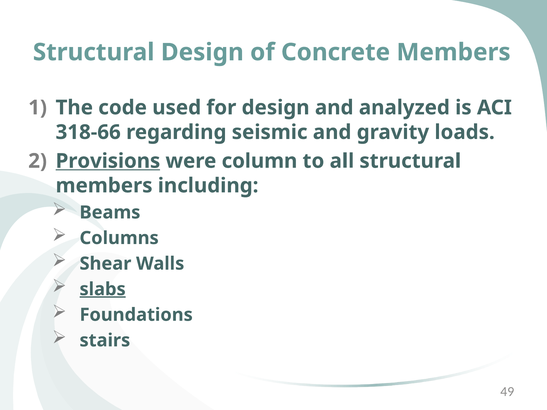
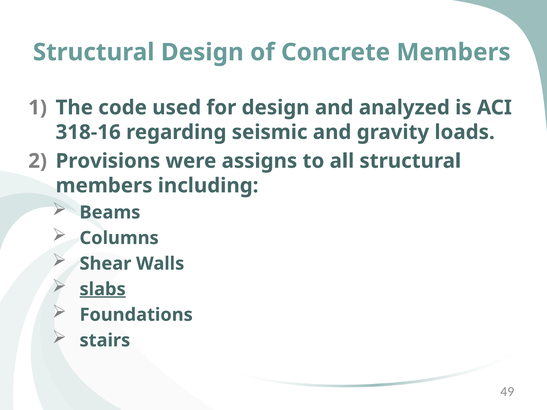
318-66: 318-66 -> 318-16 (88, 132)
Provisions underline: present -> none (108, 161)
column: column -> assigns (259, 161)
